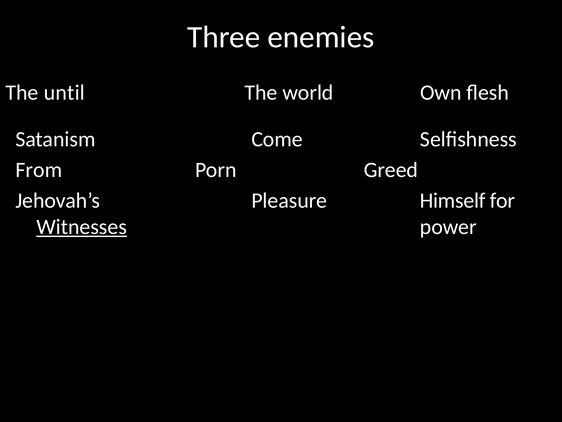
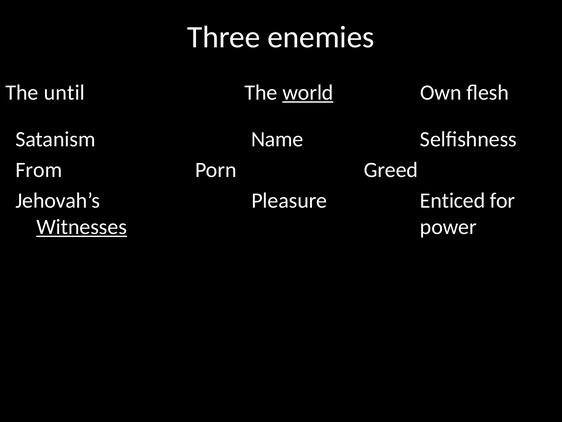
world underline: none -> present (308, 92)
Come: Come -> Name (277, 139)
Himself: Himself -> Enticed (453, 200)
